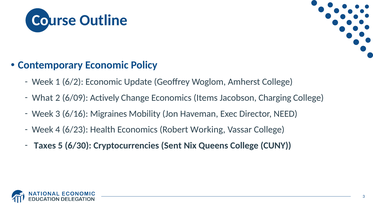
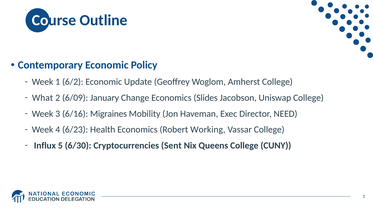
Actively: Actively -> January (105, 98)
Items: Items -> Slides (206, 98)
Charging: Charging -> Uniswap (275, 98)
Taxes: Taxes -> Influx (45, 145)
